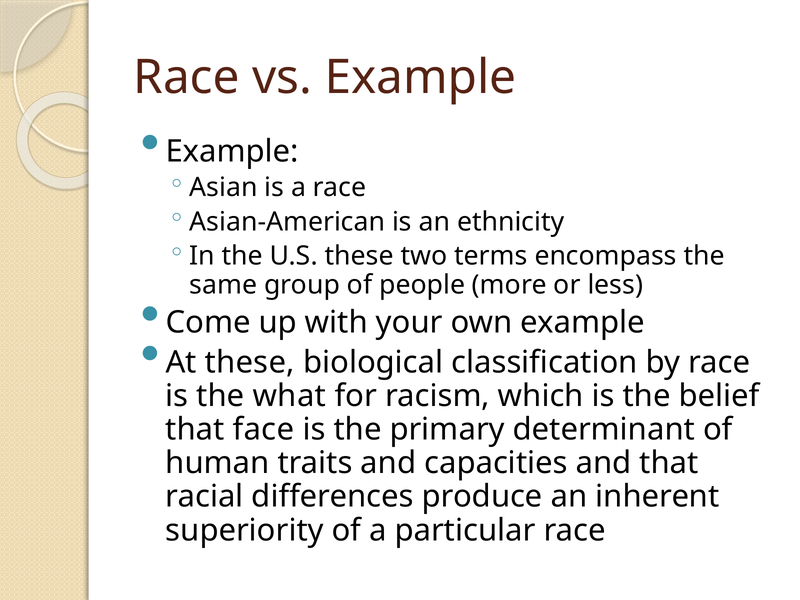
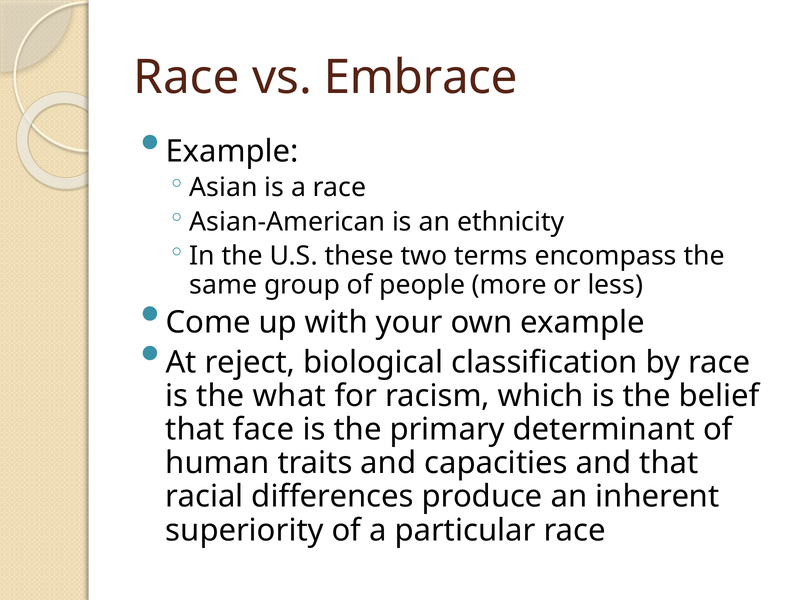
vs Example: Example -> Embrace (421, 77)
At these: these -> reject (250, 362)
